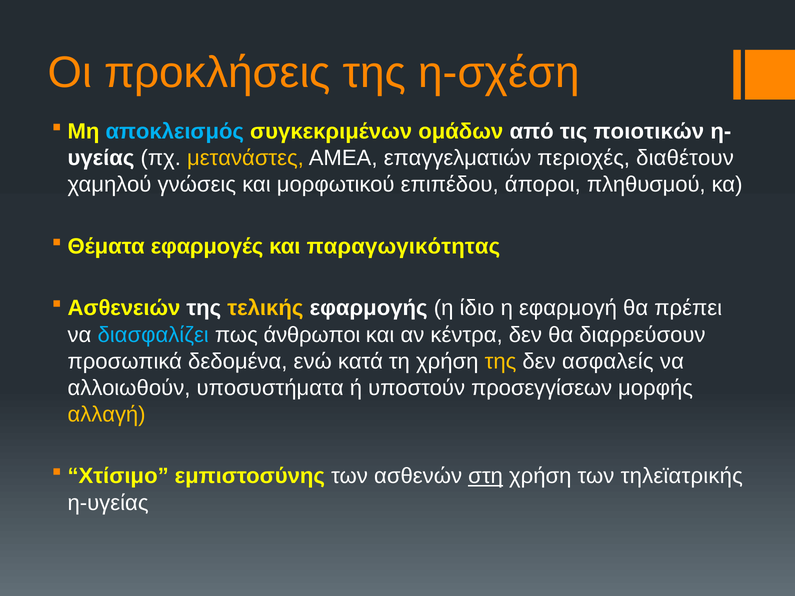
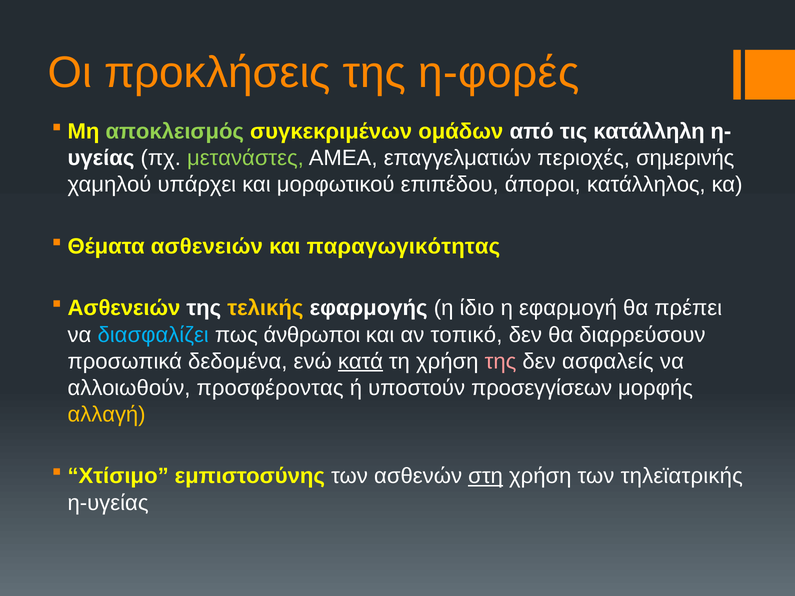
η-σχέση: η-σχέση -> η-φορές (499, 73)
αποκλεισμός colour: light blue -> light green (175, 131)
ποιοτικών: ποιοτικών -> κατάλληλη (649, 131)
μετανάστες colour: yellow -> light green (245, 158)
διαθέτουν: διαθέτουν -> σημερινής (685, 158)
γνώσεις: γνώσεις -> υπάρχει (197, 185)
πληθυσμού: πληθυσμού -> κατάλληλος (646, 185)
Θέματα εφαρμογές: εφαρμογές -> ασθενειών (207, 246)
κέντρα: κέντρα -> τοπικό (466, 335)
κατά underline: none -> present (360, 361)
της colour: yellow -> pink (500, 361)
υποσυστήματα: υποσυστήματα -> προσφέροντας (270, 388)
